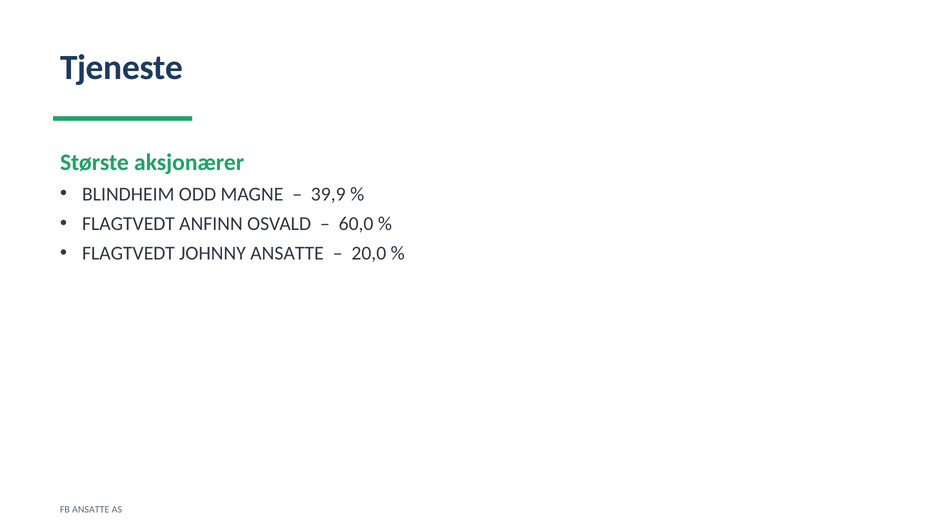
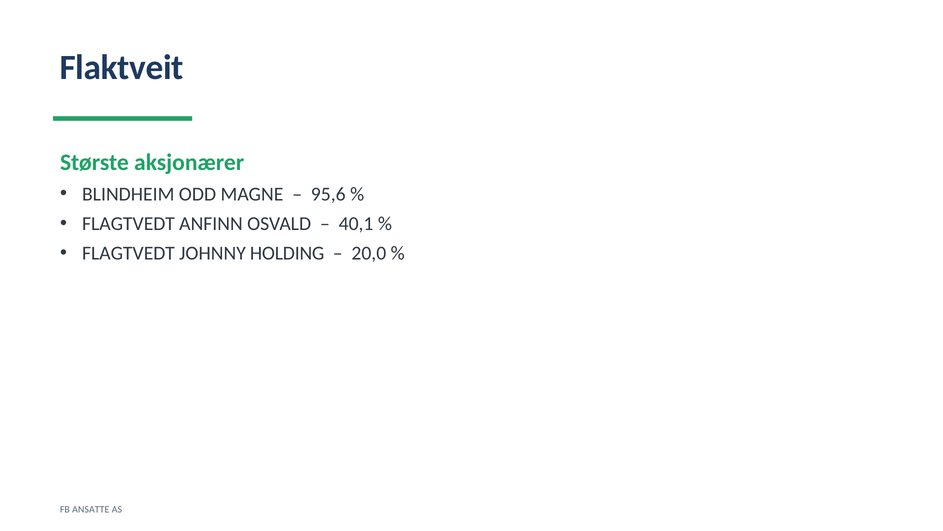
Tjeneste: Tjeneste -> Flaktveit (122, 67)
39,9: 39,9 -> 95,6 (328, 194)
60,0: 60,0 -> 40,1 (356, 223)
JOHNNY ANSATTE: ANSATTE -> HOLDING (287, 253)
